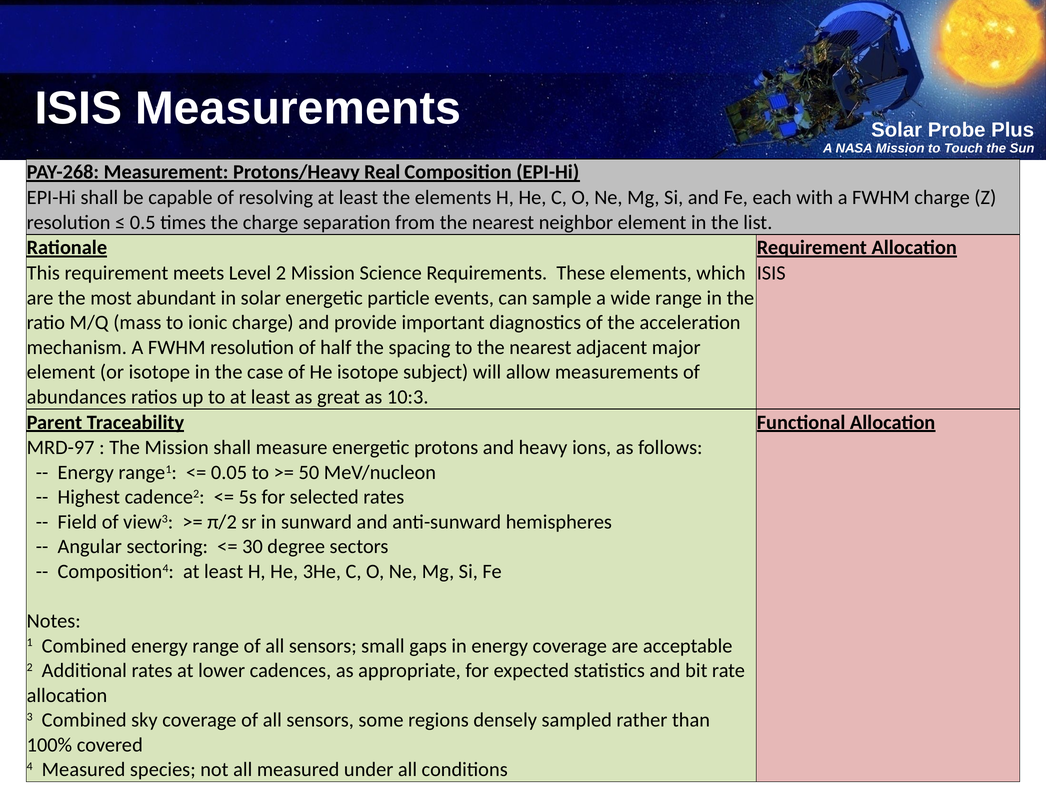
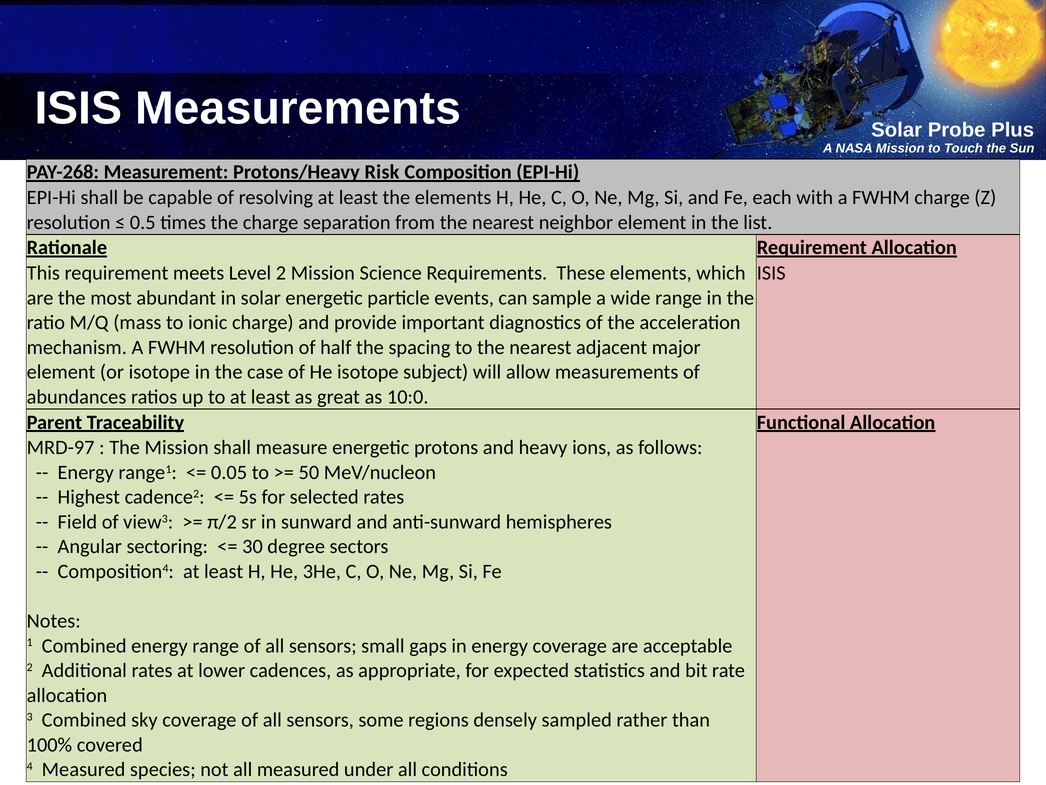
Real: Real -> Risk (382, 172)
10:3: 10:3 -> 10:0 (408, 397)
